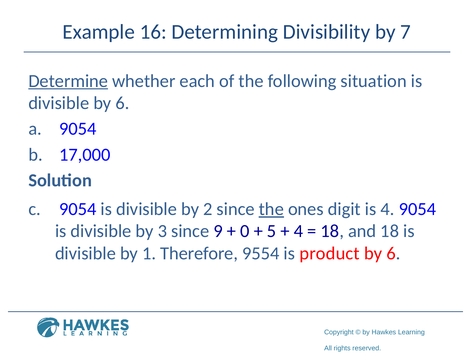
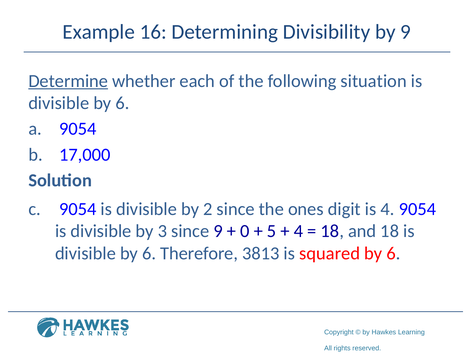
by 7: 7 -> 9 (406, 32)
the underline: present -> none (271, 209)
1: 1 -> 6 (149, 254)
9554: 9554 -> 3813 (261, 254)
product: product -> squared (330, 254)
